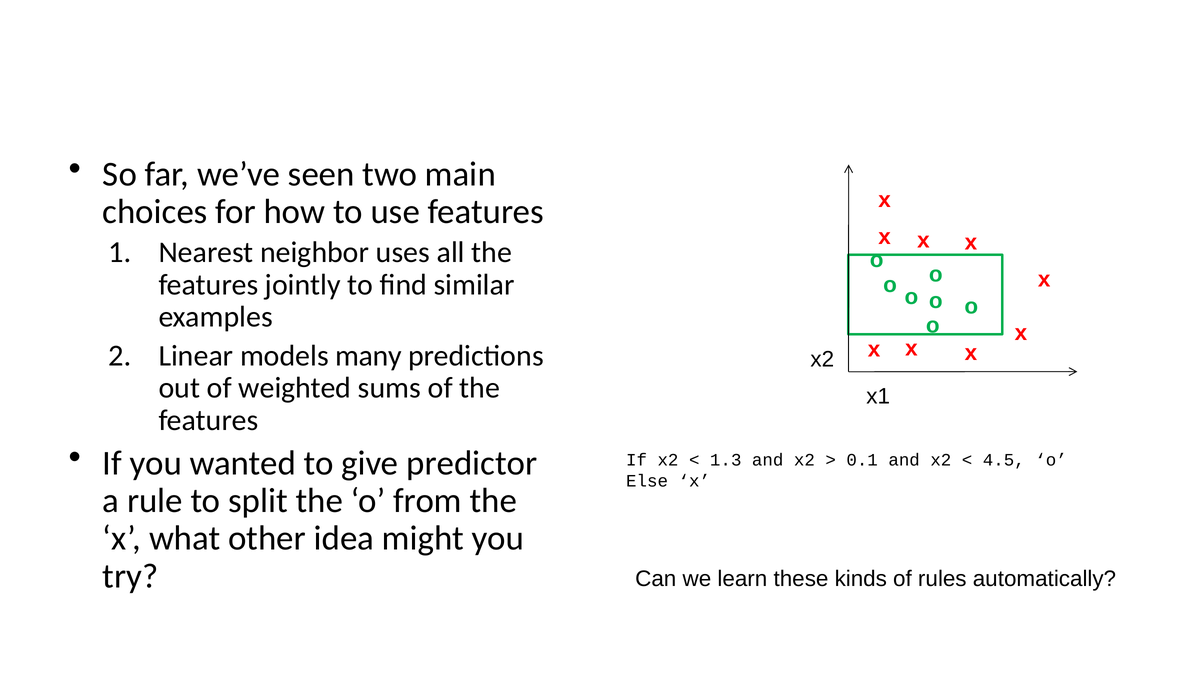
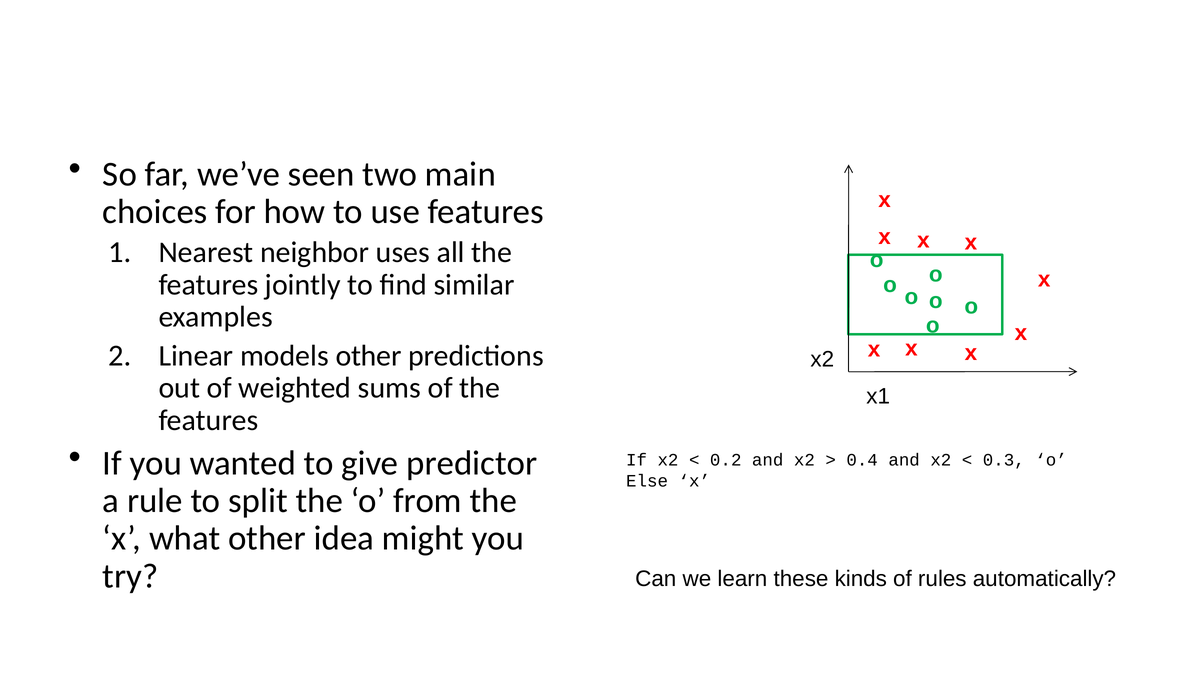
models many: many -> other (369, 356)
1.3: 1.3 -> 0.2 (726, 460)
0.1: 0.1 -> 0.4 (862, 460)
4.5: 4.5 -> 0.3 (1004, 460)
